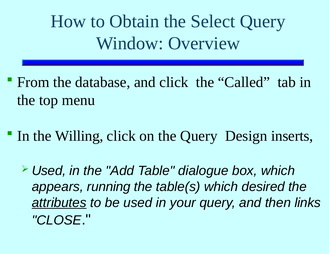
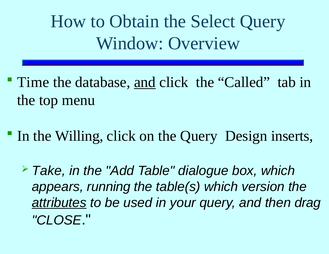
From: From -> Time (33, 82)
and underline: none -> present (145, 82)
Used: Used -> Take (49, 171)
desired: desired -> version (263, 187)
links: links -> drag (308, 203)
